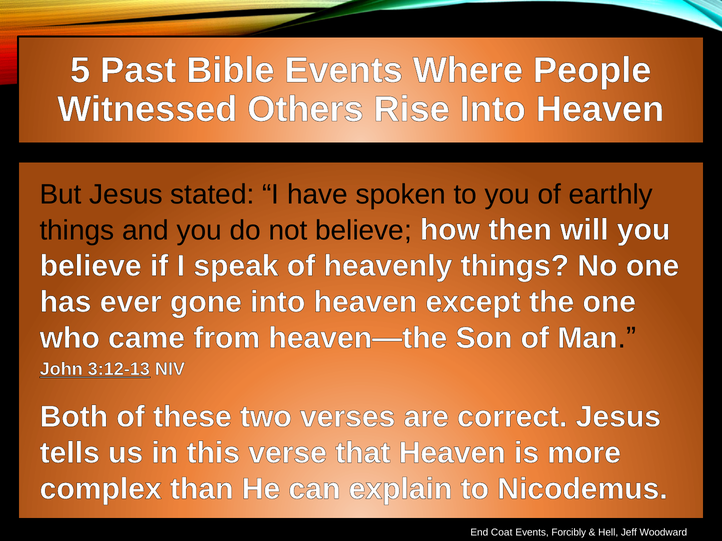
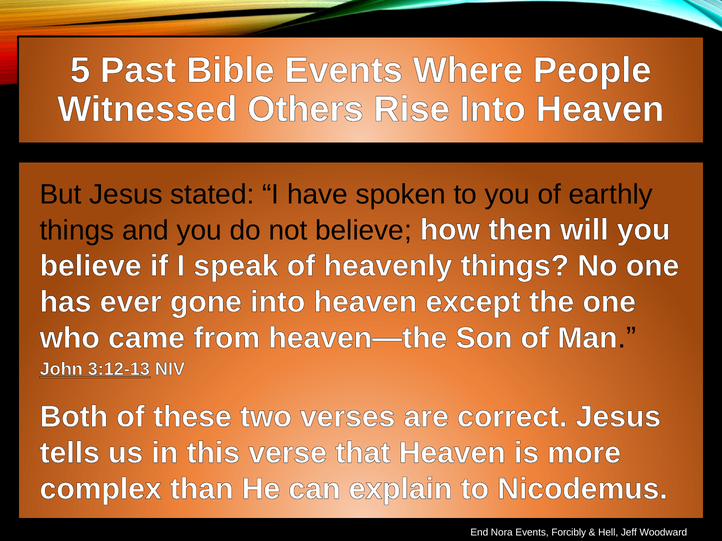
Coat: Coat -> Nora (502, 533)
